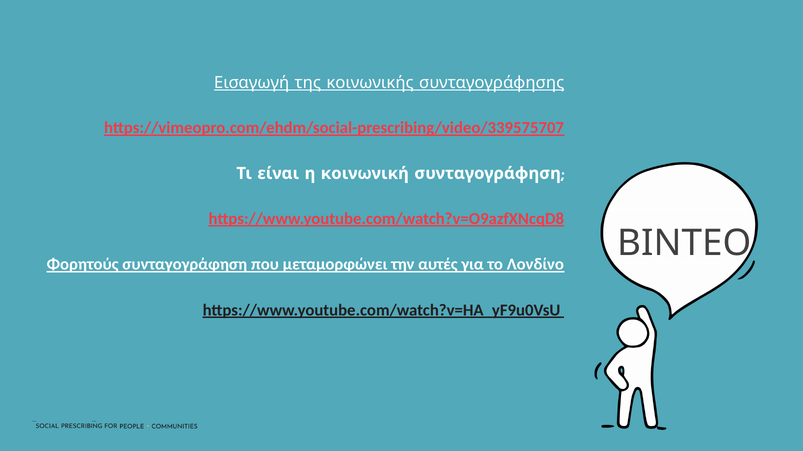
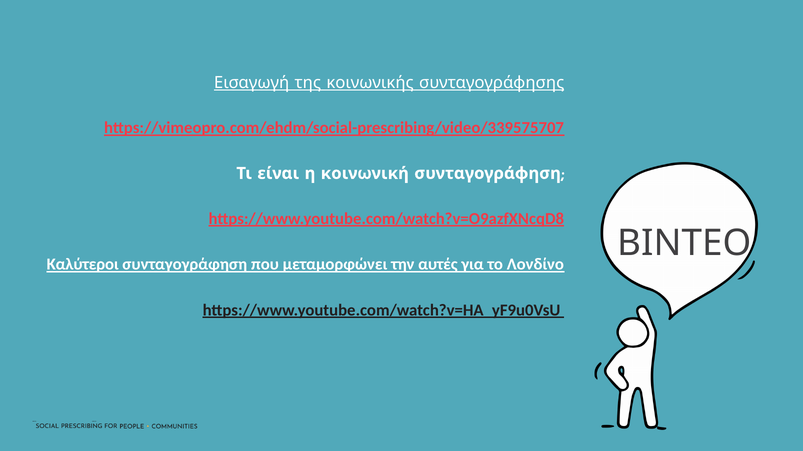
Φορητούς: Φορητούς -> Καλύτεροι (83, 265)
